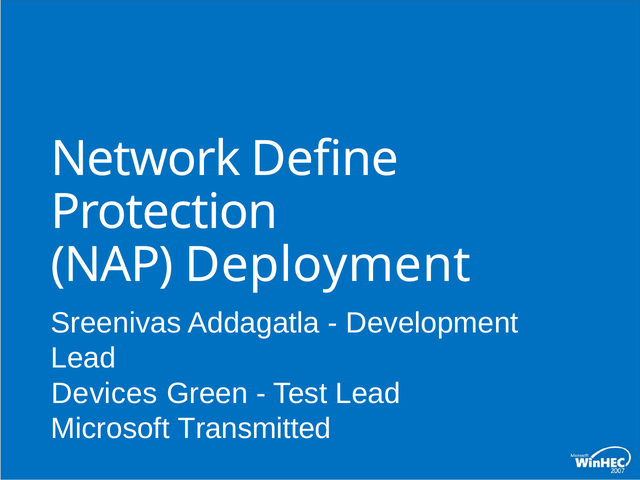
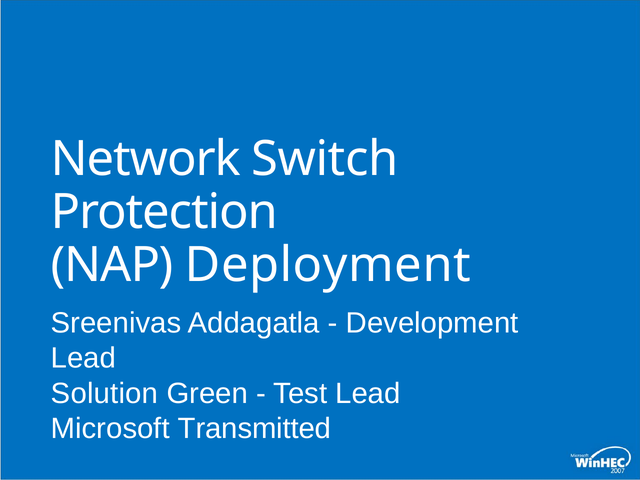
Define: Define -> Switch (325, 159)
Devices: Devices -> Solution (105, 393)
